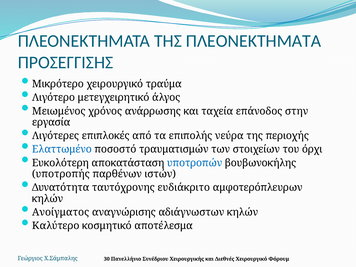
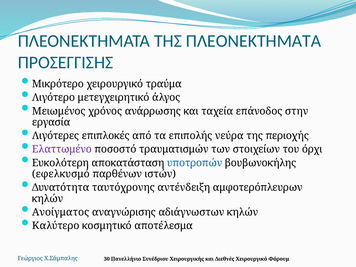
Ελαττωμένο colour: blue -> purple (62, 149)
υποτροπής: υποτροπής -> εφελκυσμό (61, 174)
ευδιάκριτο: ευδιάκριτο -> αντένδειξη (184, 188)
